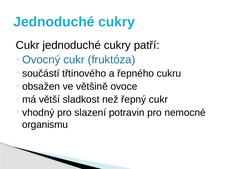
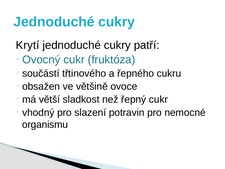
Cukr: Cukr -> Krytí (28, 45)
